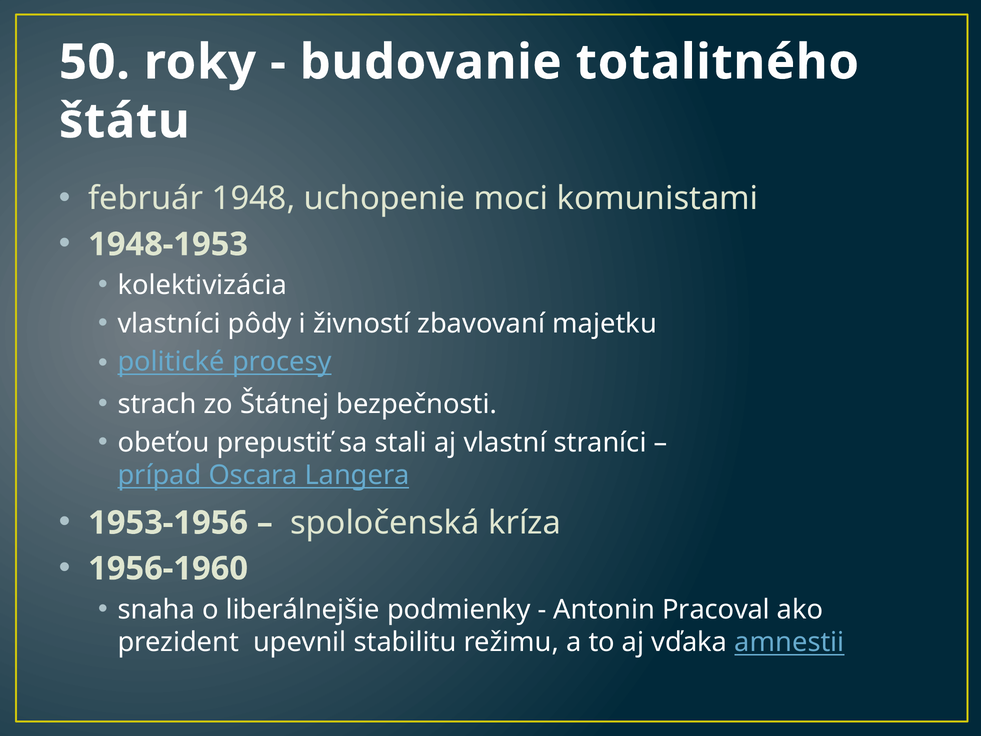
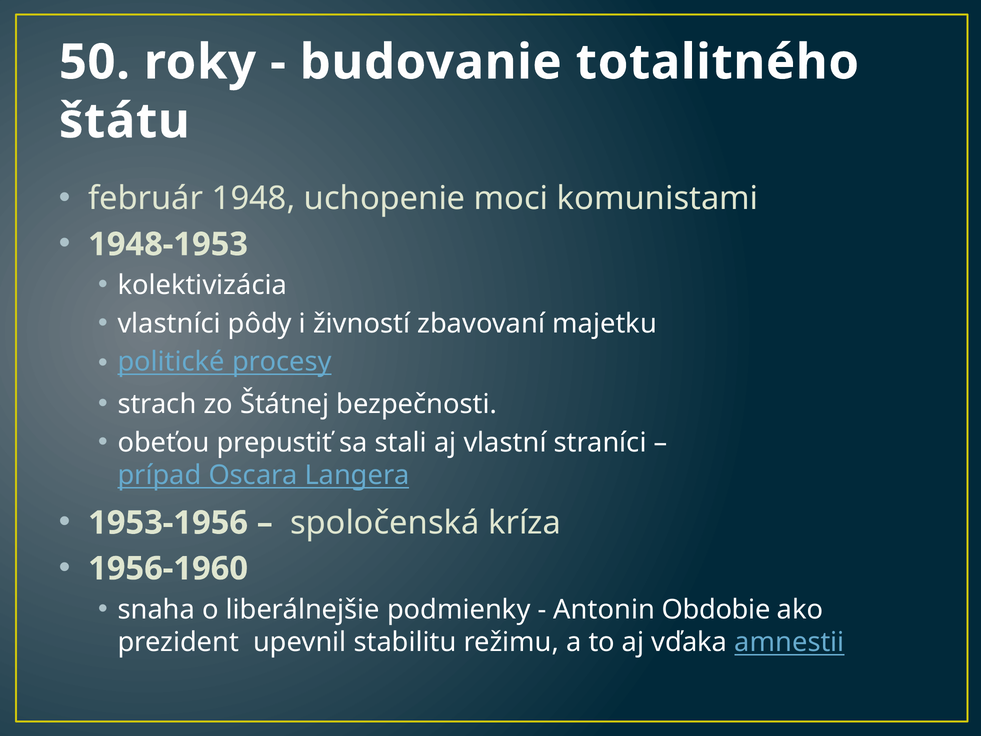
Pracoval: Pracoval -> Obdobie (716, 609)
